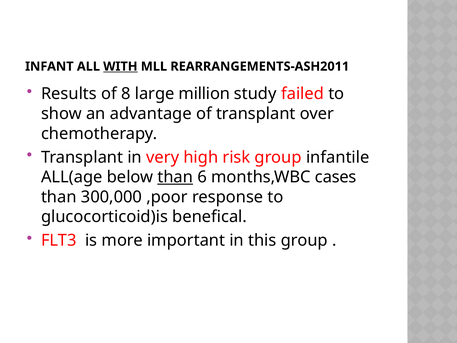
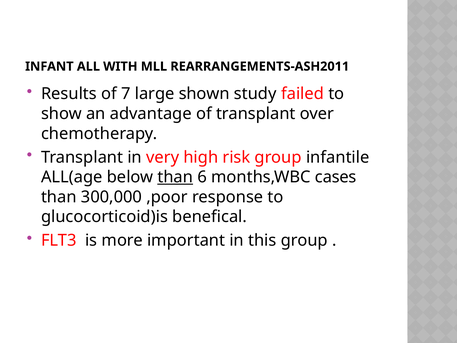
WITH underline: present -> none (120, 66)
8: 8 -> 7 (126, 94)
million: million -> shown (204, 94)
